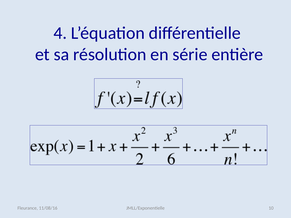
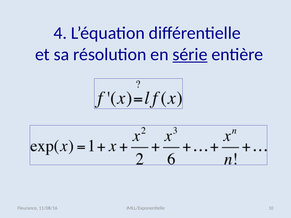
série underline: none -> present (190, 54)
